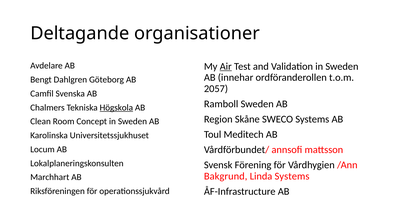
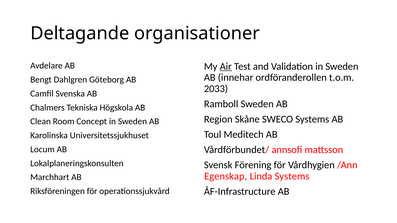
2057: 2057 -> 2033 (216, 89)
Högskola underline: present -> none (116, 108)
Bakgrund: Bakgrund -> Egenskap (226, 176)
